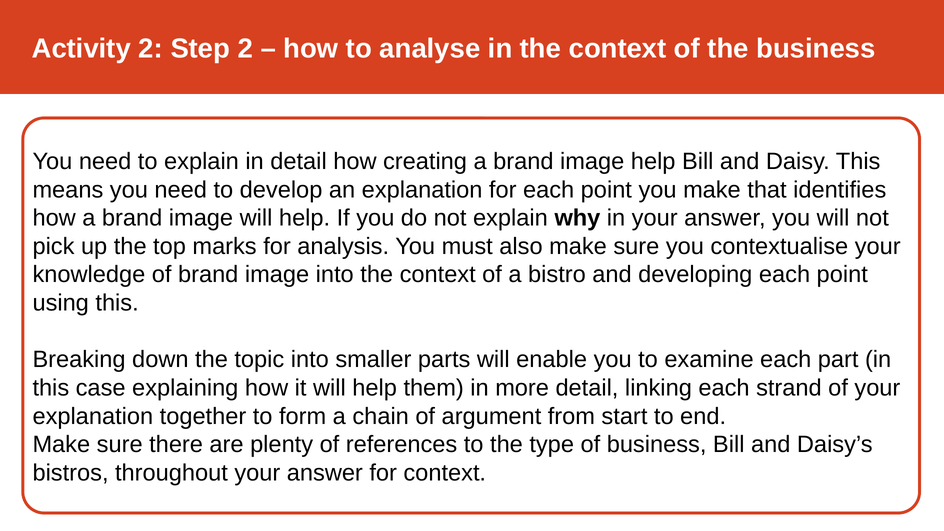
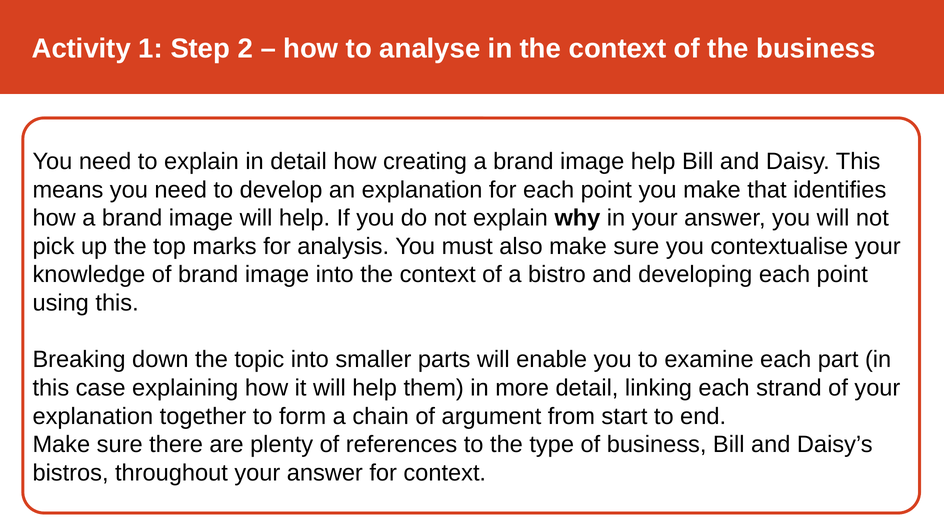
Activity 2: 2 -> 1 (151, 49)
